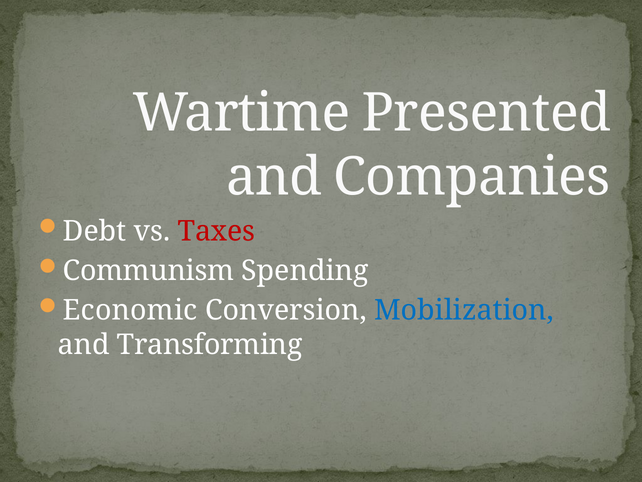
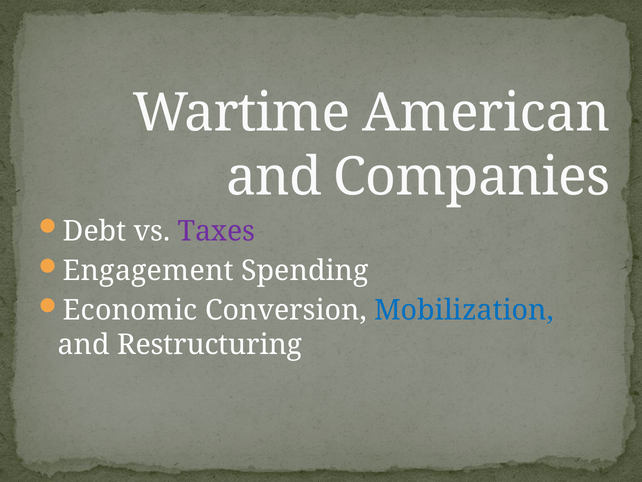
Presented: Presented -> American (486, 113)
Taxes colour: red -> purple (217, 231)
Communism: Communism -> Engagement (148, 271)
Transforming: Transforming -> Restructuring (210, 344)
